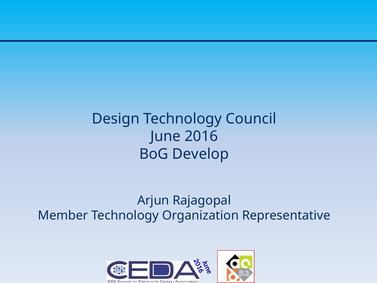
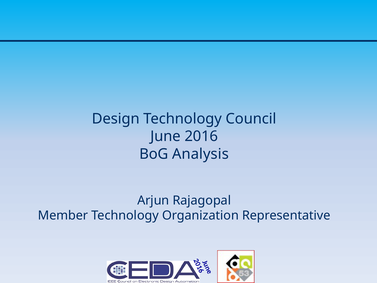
Develop: Develop -> Analysis (200, 154)
